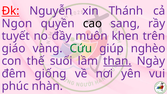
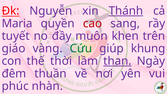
Thánh underline: none -> present (126, 11)
Ngon: Ngon -> Maria (17, 23)
cao colour: black -> red (93, 23)
nghèo: nghèo -> khung (148, 48)
suối: suối -> thời (61, 61)
giống: giống -> thuần (51, 74)
